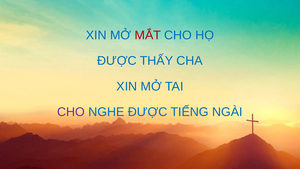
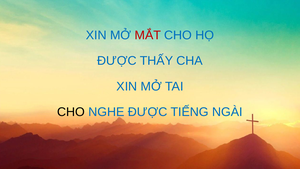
CHO colour: purple -> black (71, 112)
